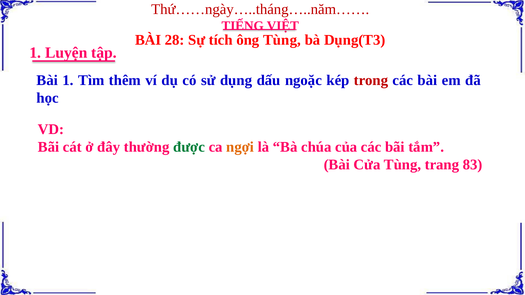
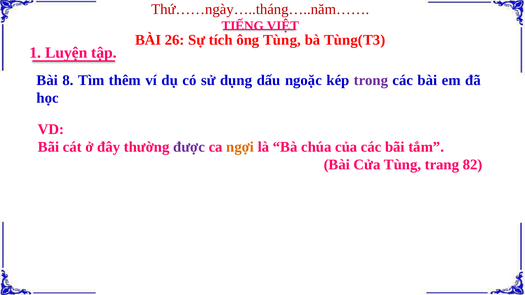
28: 28 -> 26 (175, 40)
Dụng(T3: Dụng(T3 -> Tùng(T3 (355, 40)
Bài 1: 1 -> 8 (68, 80)
trong colour: red -> purple (371, 80)
được colour: green -> purple (189, 147)
83: 83 -> 82 (473, 165)
